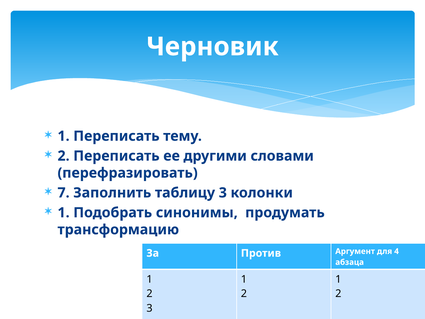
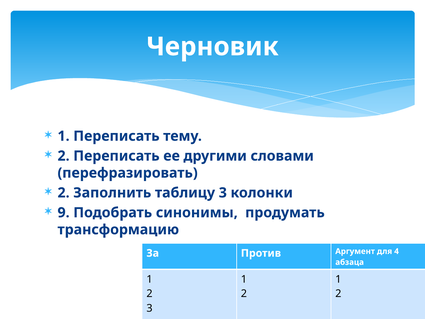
7: 7 -> 2 (64, 193)
1: 1 -> 9 (64, 212)
